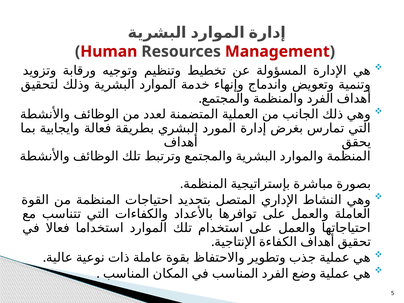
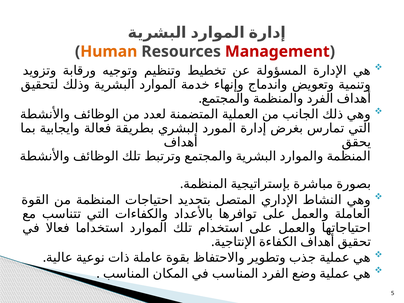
Human colour: red -> orange (109, 52)
